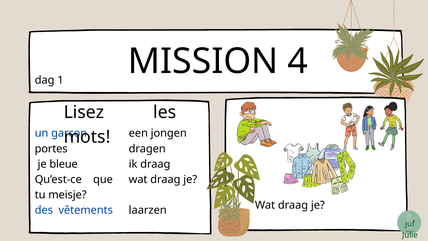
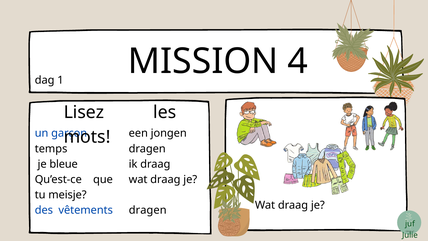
portes: portes -> temps (51, 149)
laarzen: laarzen -> dragen (148, 210)
